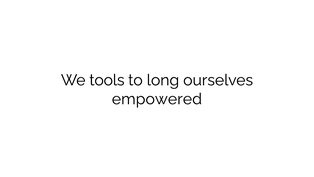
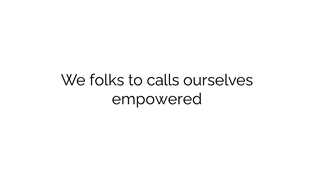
tools: tools -> folks (107, 80)
long: long -> calls (163, 80)
